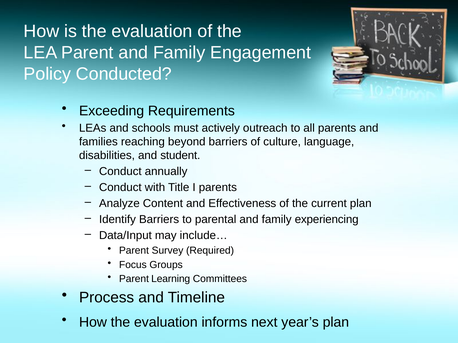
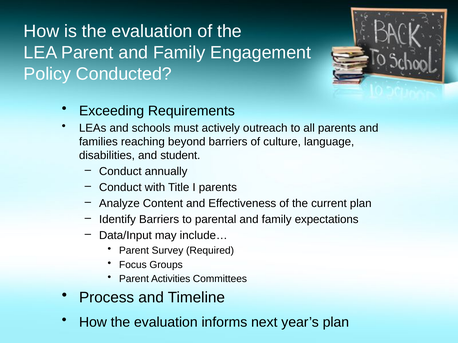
experiencing: experiencing -> expectations (327, 220)
Learning: Learning -> Activities (171, 279)
